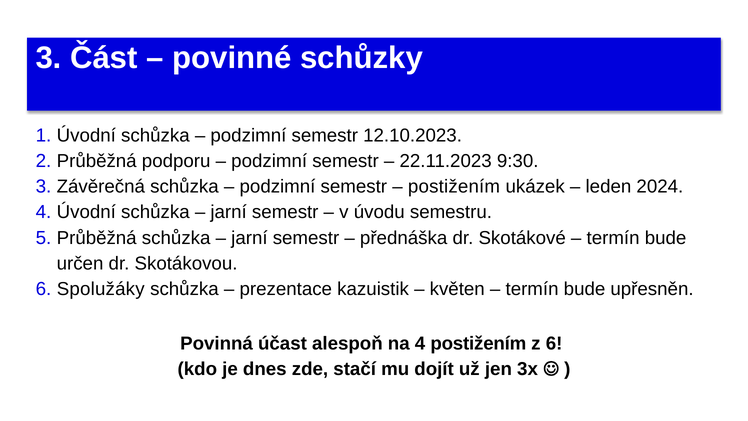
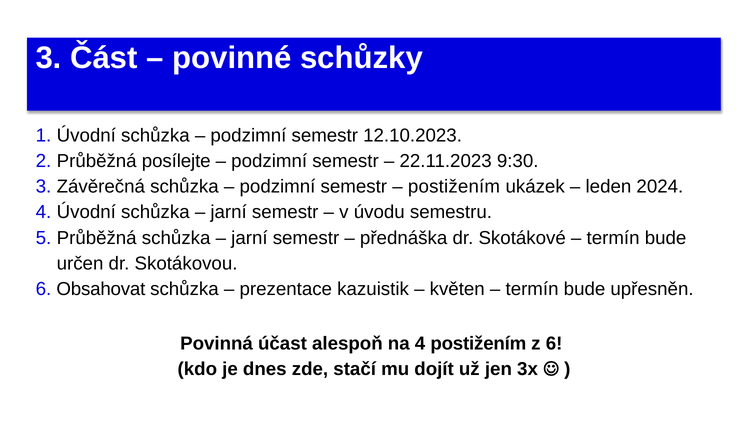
podporu: podporu -> posílejte (176, 161)
Spolužáky: Spolužáky -> Obsahovat (101, 289)
